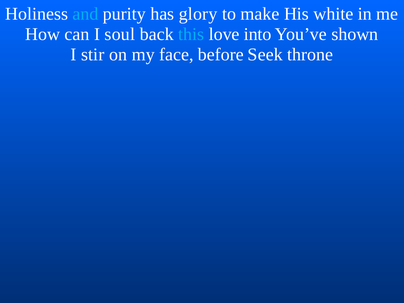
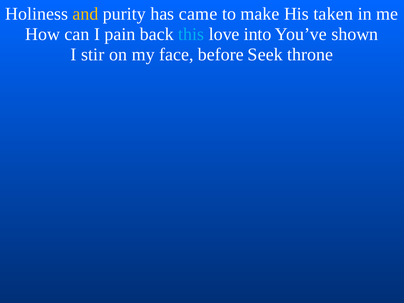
and colour: light blue -> yellow (86, 14)
glory: glory -> came (198, 14)
white: white -> taken (333, 14)
soul: soul -> pain (120, 34)
